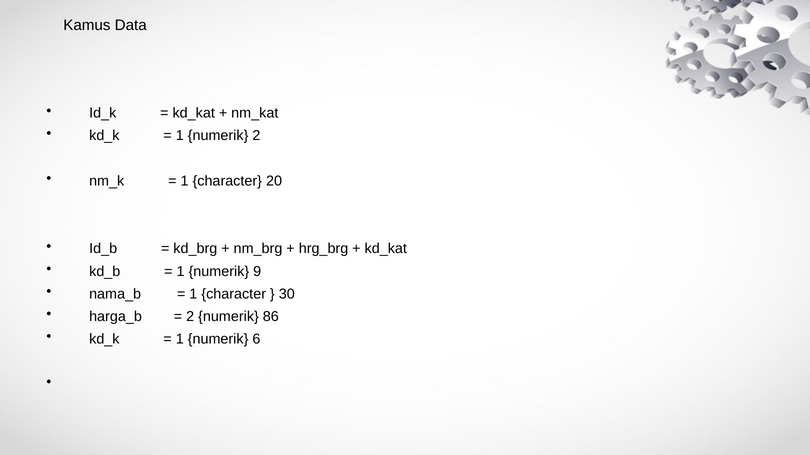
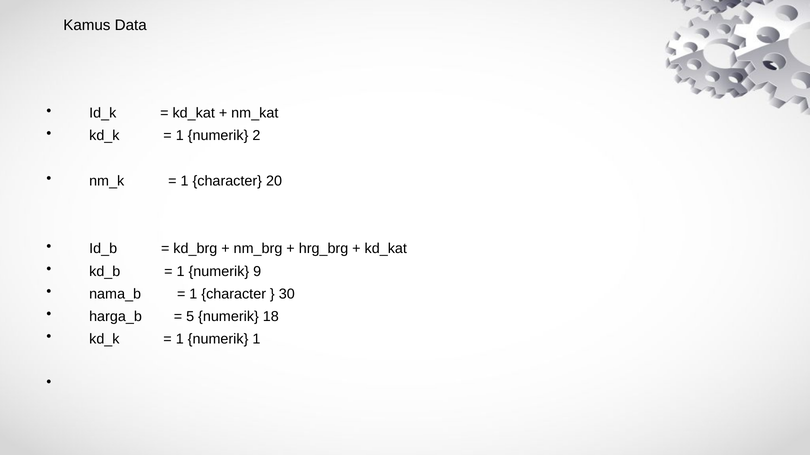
2: 2 -> 5 (190, 317)
86: 86 -> 18 (271, 317)
numerik 6: 6 -> 1 (256, 340)
